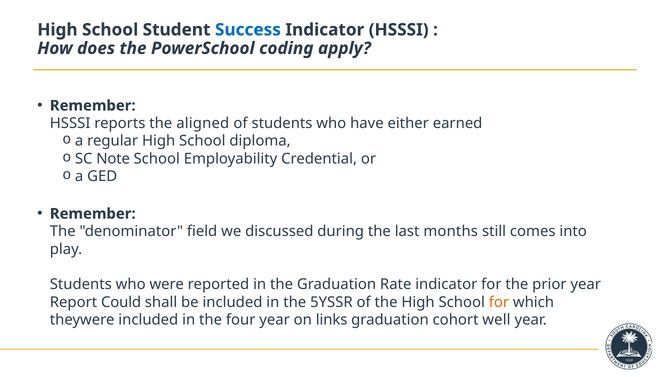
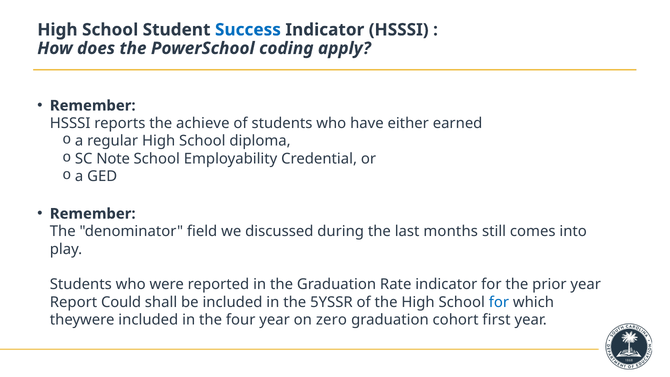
aligned: aligned -> achieve (203, 123)
for colour: orange -> blue (499, 302)
links: links -> zero (331, 320)
well: well -> first (496, 320)
